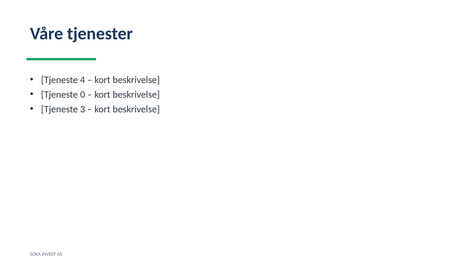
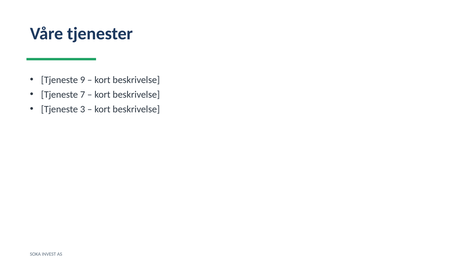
4: 4 -> 9 (83, 80)
0: 0 -> 7 (83, 95)
